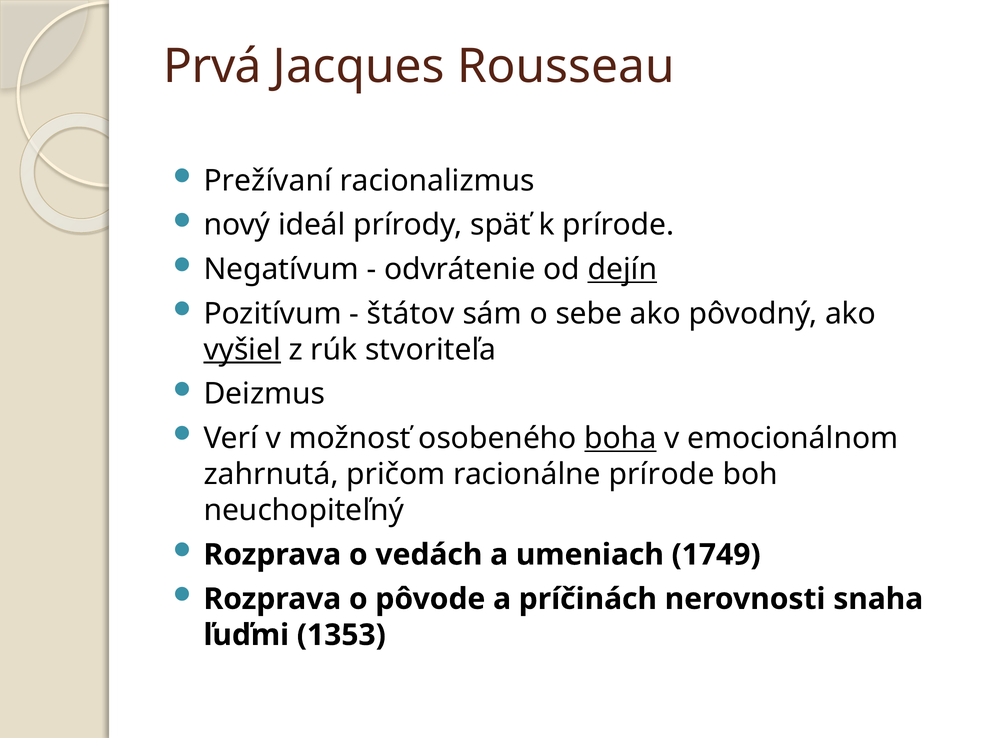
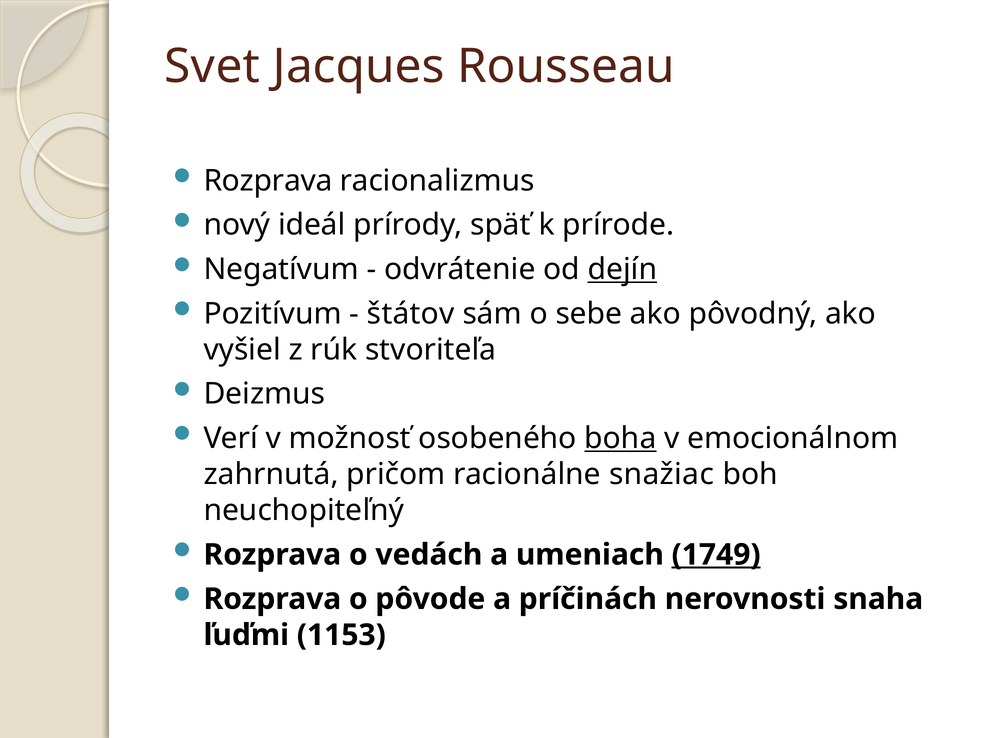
Prvá: Prvá -> Svet (212, 66)
Prežívaní: Prežívaní -> Rozprava (268, 181)
vyšiel underline: present -> none (242, 350)
racionálne prírode: prírode -> snažiac (662, 474)
1749 underline: none -> present (716, 555)
1353: 1353 -> 1153 (341, 635)
